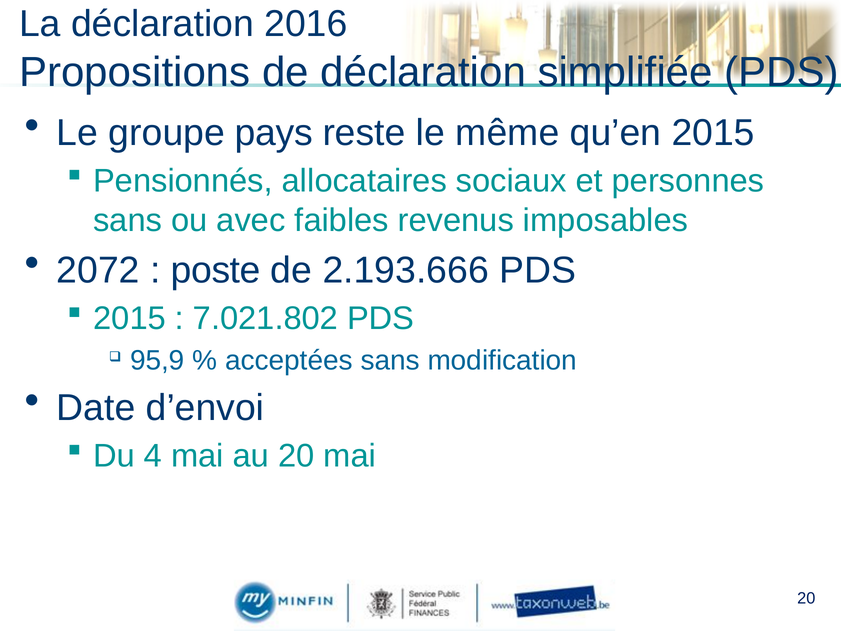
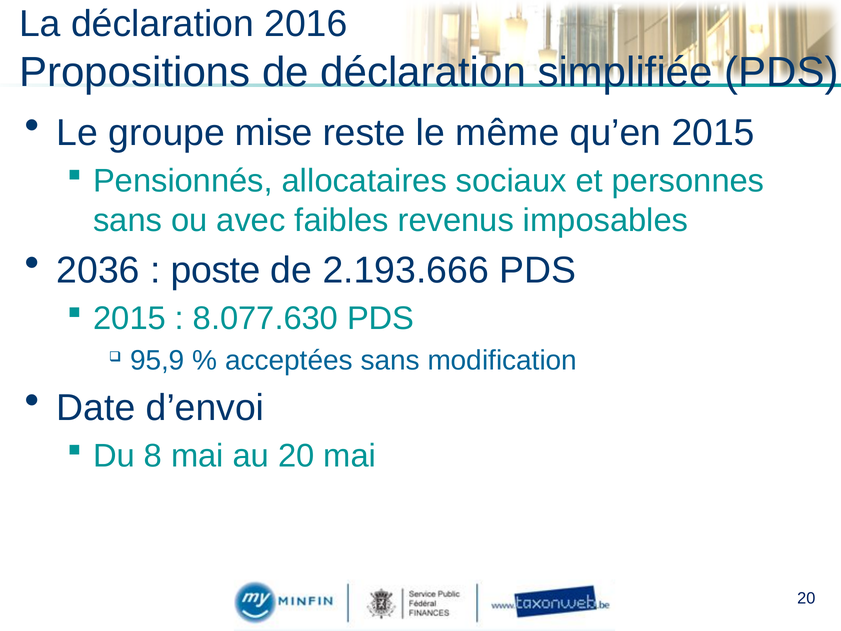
pays: pays -> mise (274, 133)
2072: 2072 -> 2036 (98, 270)
7.021.802: 7.021.802 -> 8.077.630 (266, 318)
4: 4 -> 8 (153, 456)
